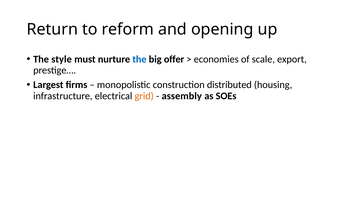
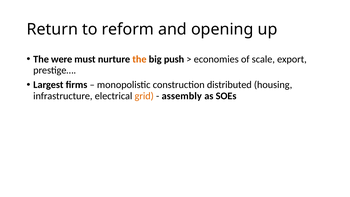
style: style -> were (62, 59)
the colour: blue -> orange (139, 59)
offer: offer -> push (174, 59)
